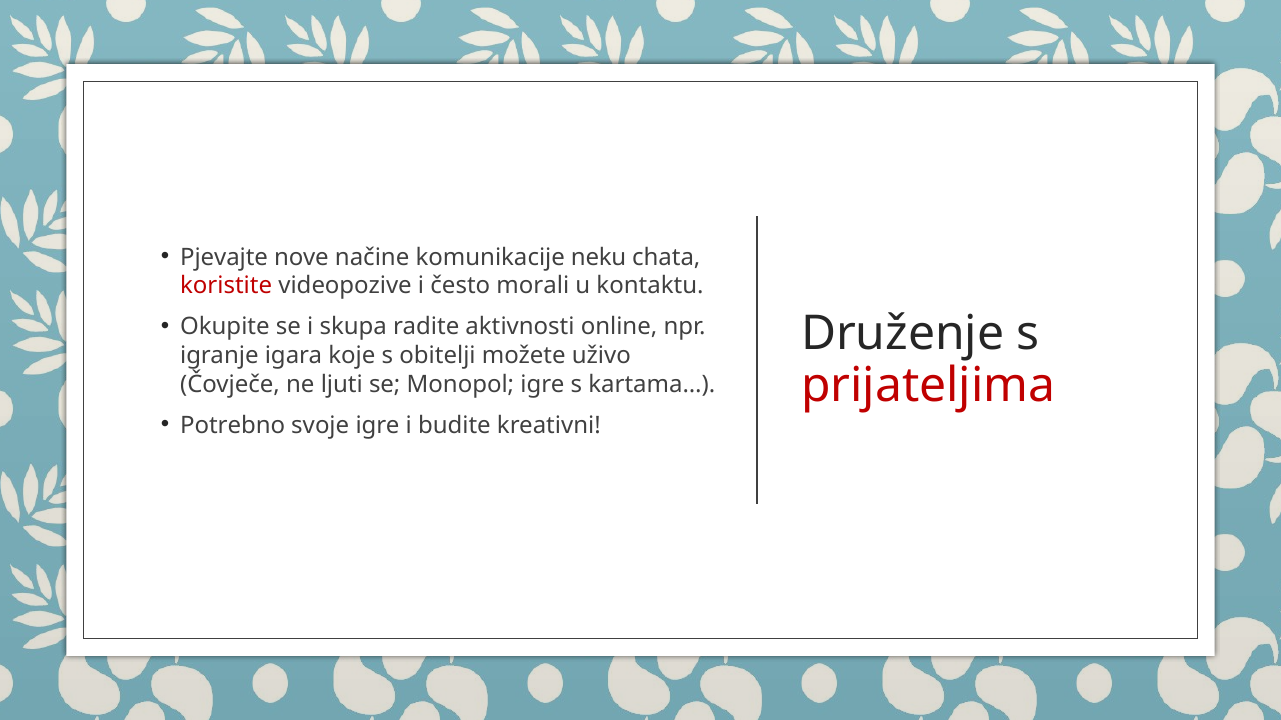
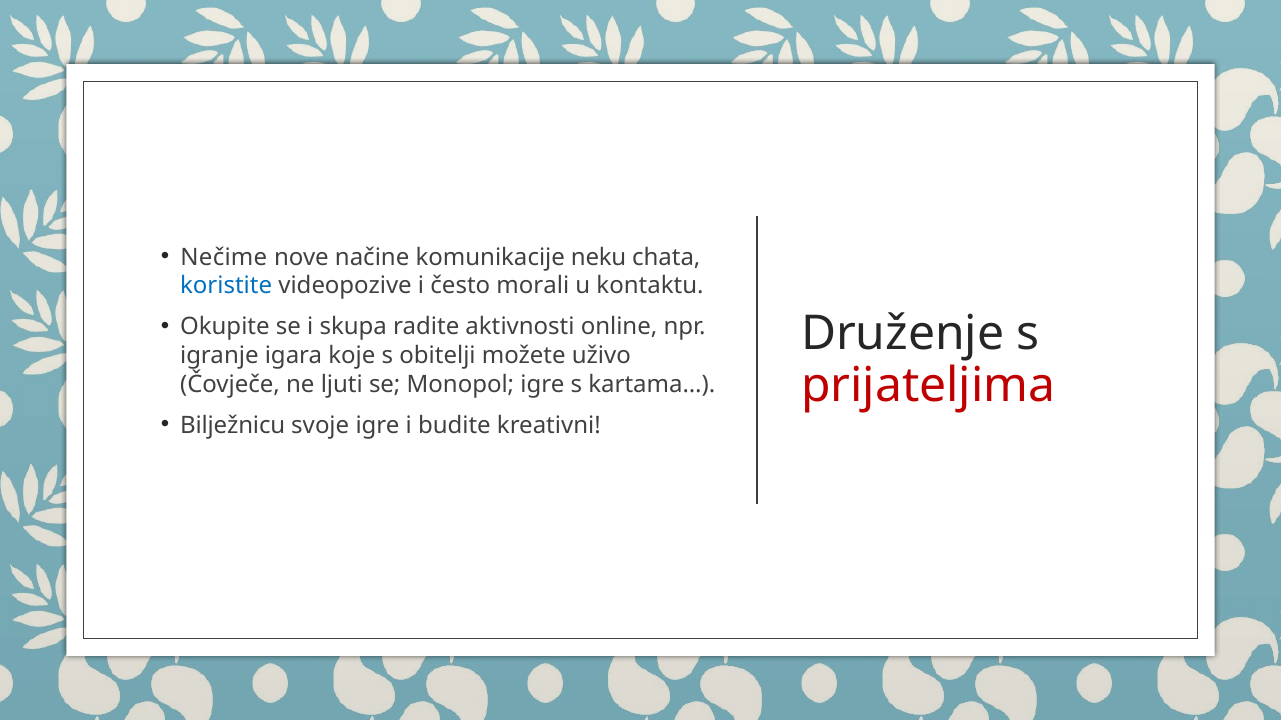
Pjevajte: Pjevajte -> Nečime (224, 257)
koristite colour: red -> blue (226, 286)
Potrebno: Potrebno -> Bilježnicu (233, 426)
